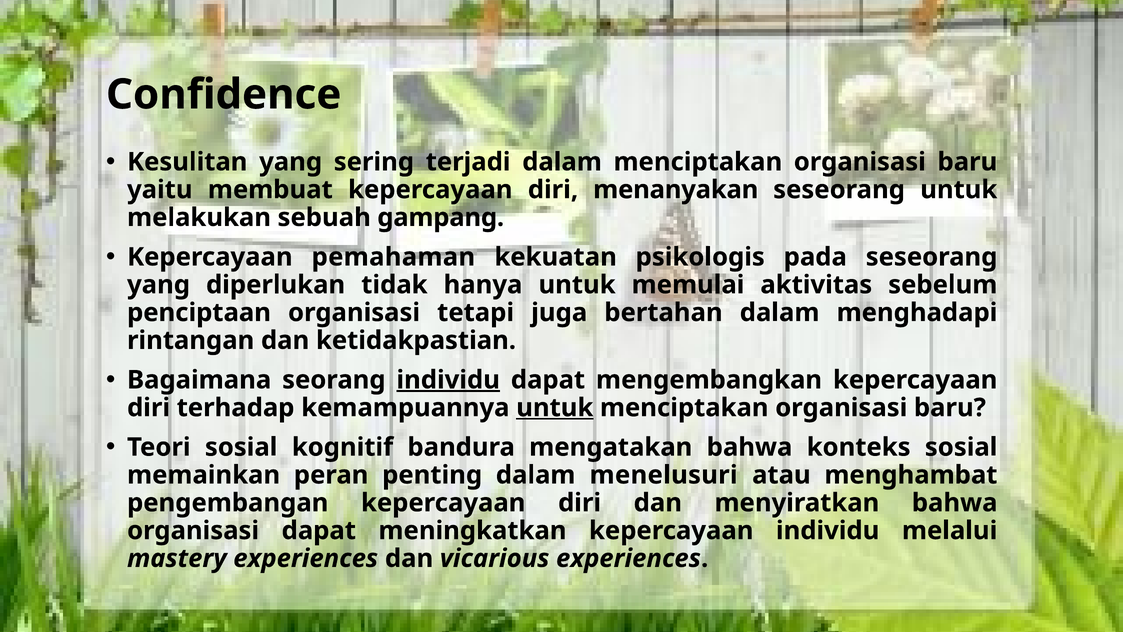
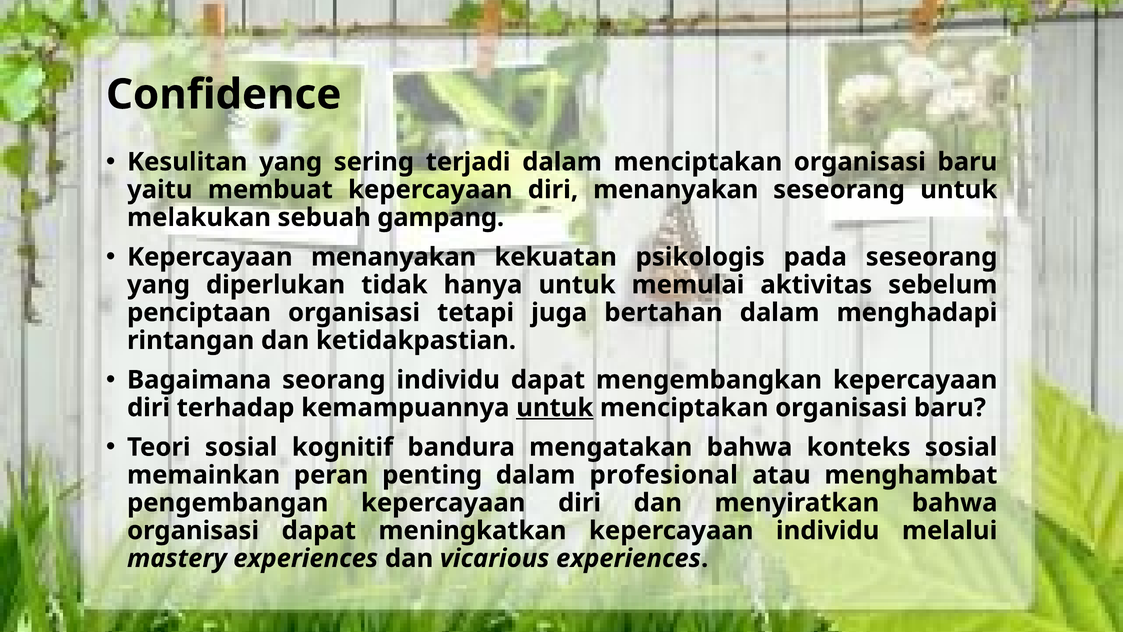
Kepercayaan pemahaman: pemahaman -> menanyakan (394, 257)
individu underline: present -> none (448, 380)
menelusuri: menelusuri -> profesional (664, 475)
